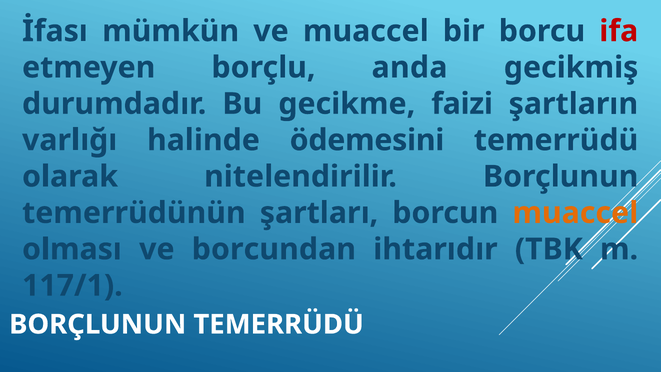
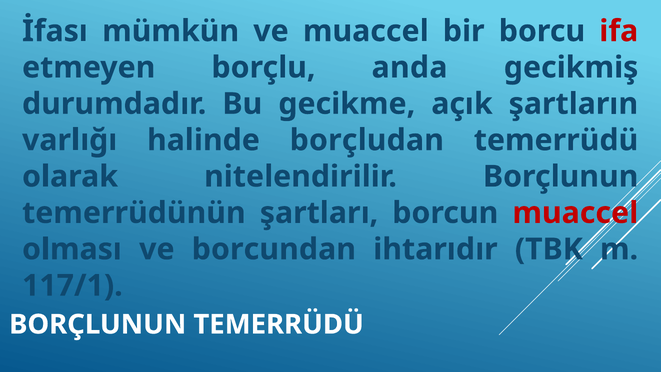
faizi: faizi -> açık (462, 104)
ödemesini: ödemesini -> borçludan (367, 140)
muaccel colour: orange -> red (575, 213)
